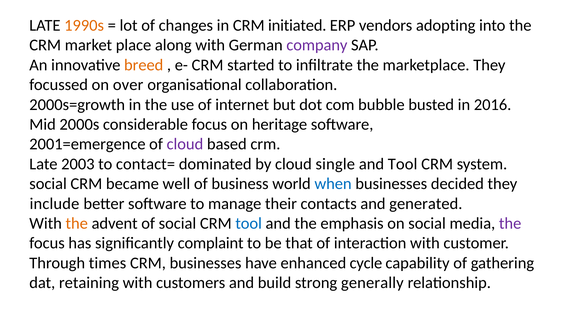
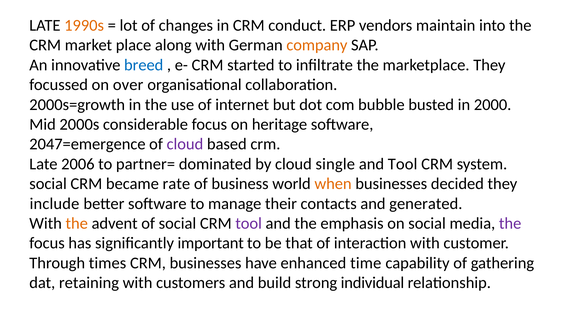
initiated: initiated -> conduct (297, 25)
adopting: adopting -> maintain (446, 25)
company colour: purple -> orange (317, 45)
breed colour: orange -> blue (144, 65)
2016: 2016 -> 2000 (493, 105)
2001=emergence: 2001=emergence -> 2047=emergence (87, 144)
2003: 2003 -> 2006 (78, 164)
contact=: contact= -> partner= (146, 164)
well: well -> rate (176, 184)
when colour: blue -> orange (333, 184)
tool colour: blue -> purple (249, 223)
complaint: complaint -> important (211, 243)
cycle: cycle -> time (366, 263)
generally: generally -> individual (372, 283)
